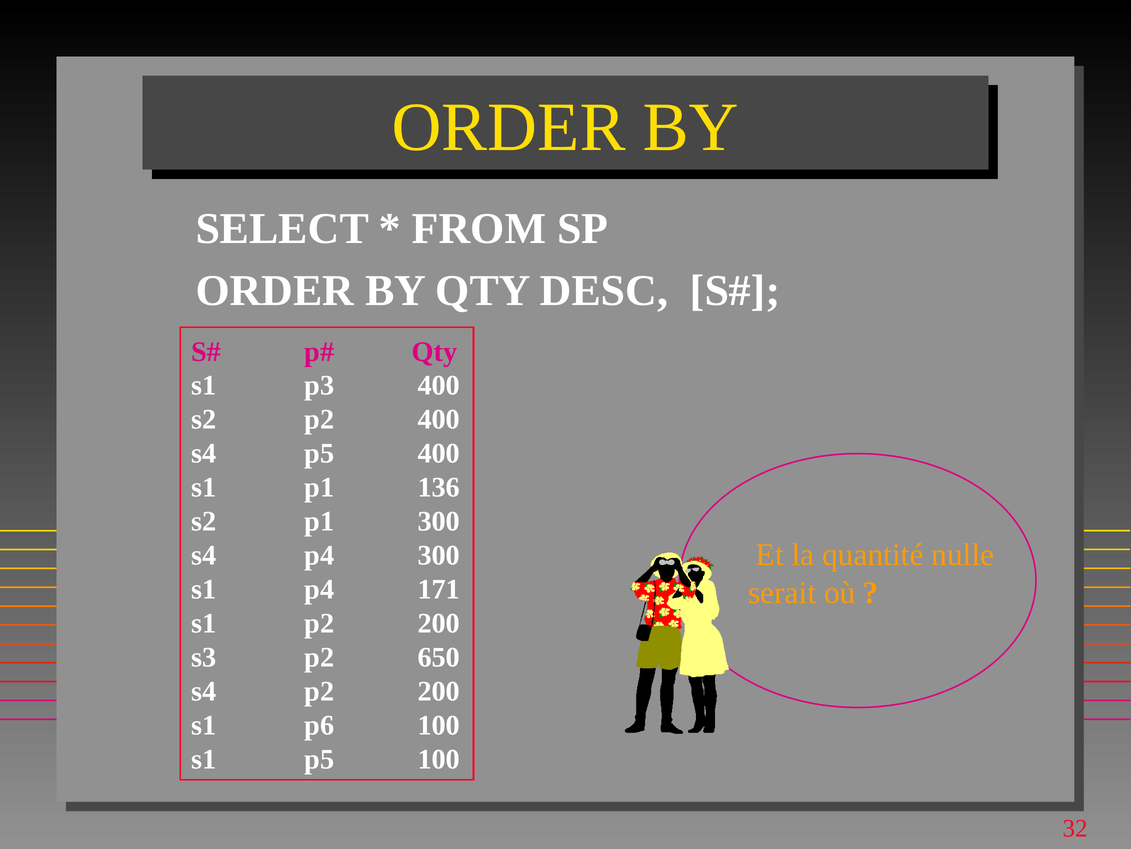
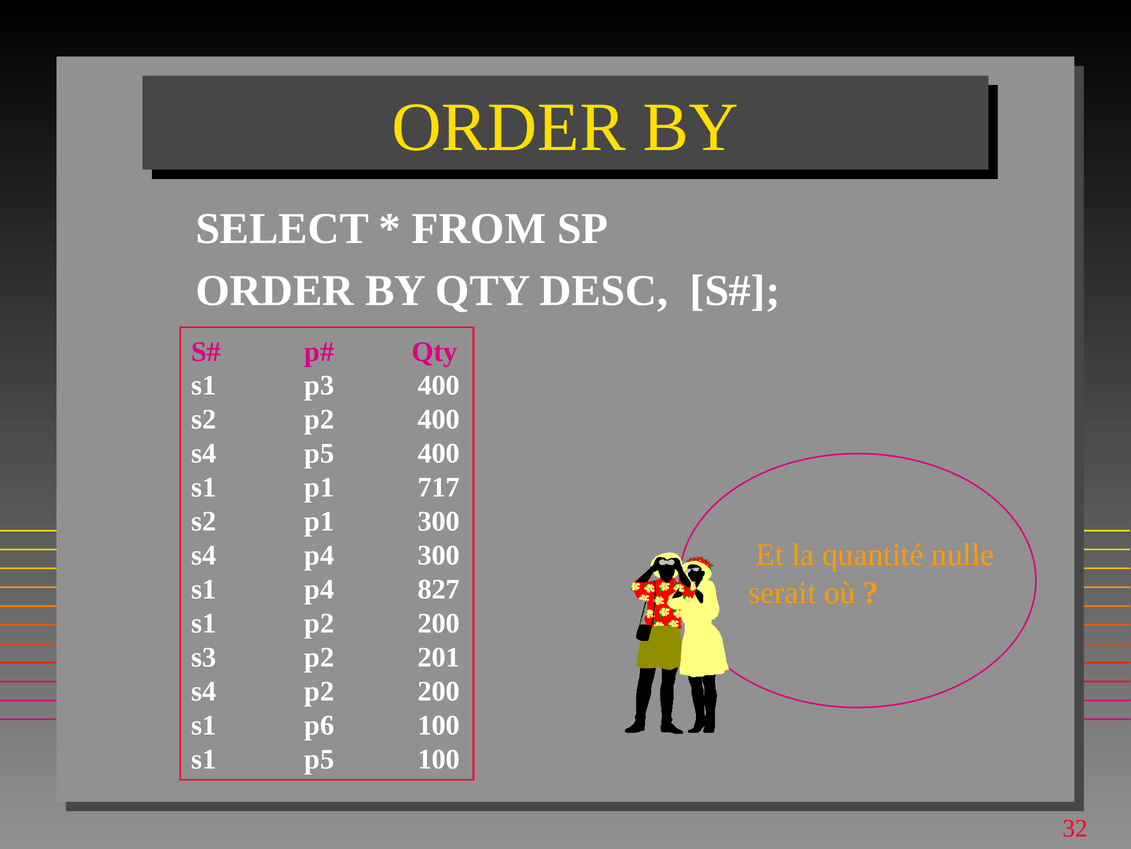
136: 136 -> 717 (439, 487)
171: 171 -> 827 (439, 589)
650: 650 -> 201 (439, 657)
